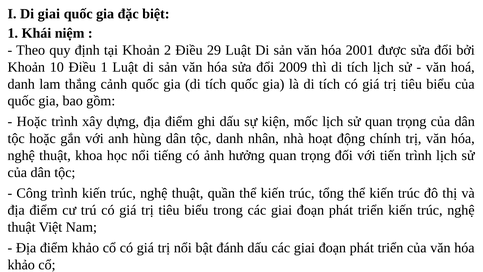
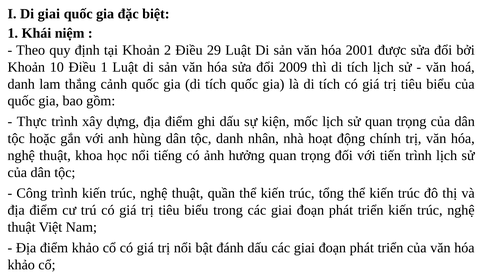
Hoặc: Hoặc -> Thực (32, 122)
